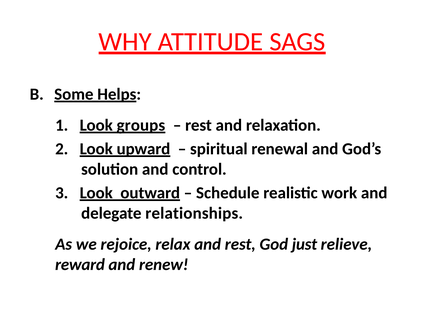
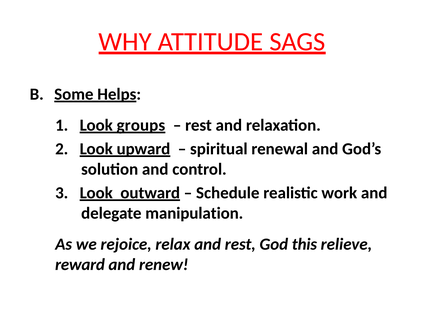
relationships: relationships -> manipulation (194, 213)
just: just -> this (304, 244)
